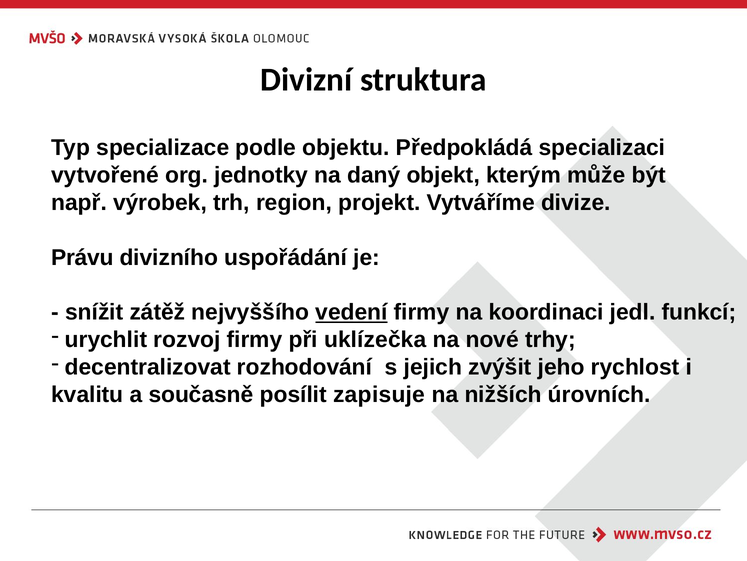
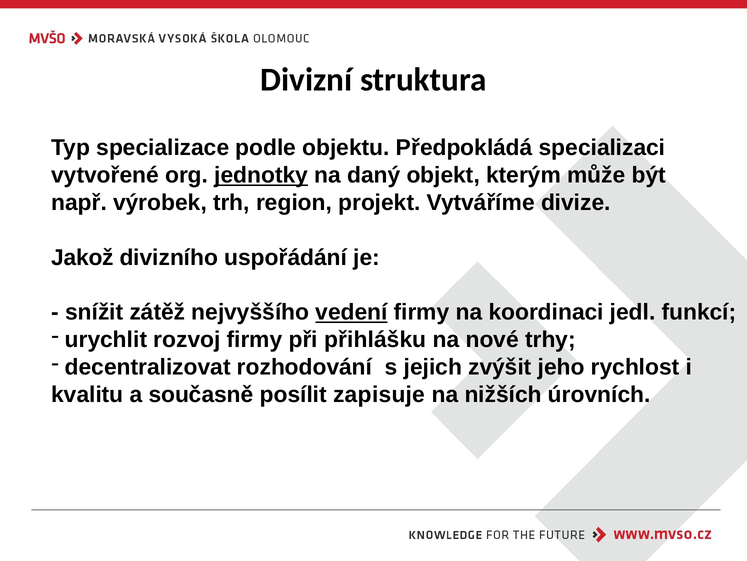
jednotky underline: none -> present (261, 175)
Právu: Právu -> Jakož (82, 257)
uklízečka: uklízečka -> přihlášku (375, 339)
